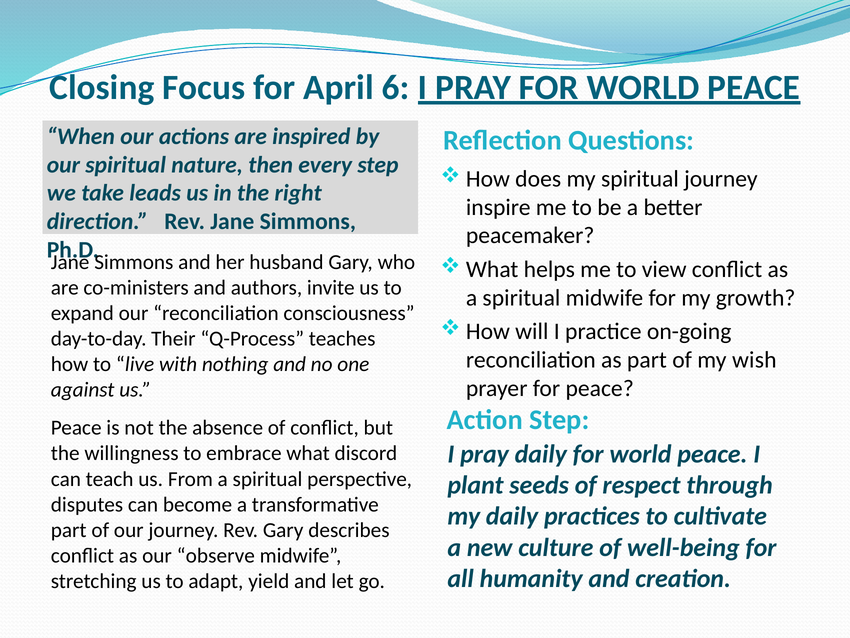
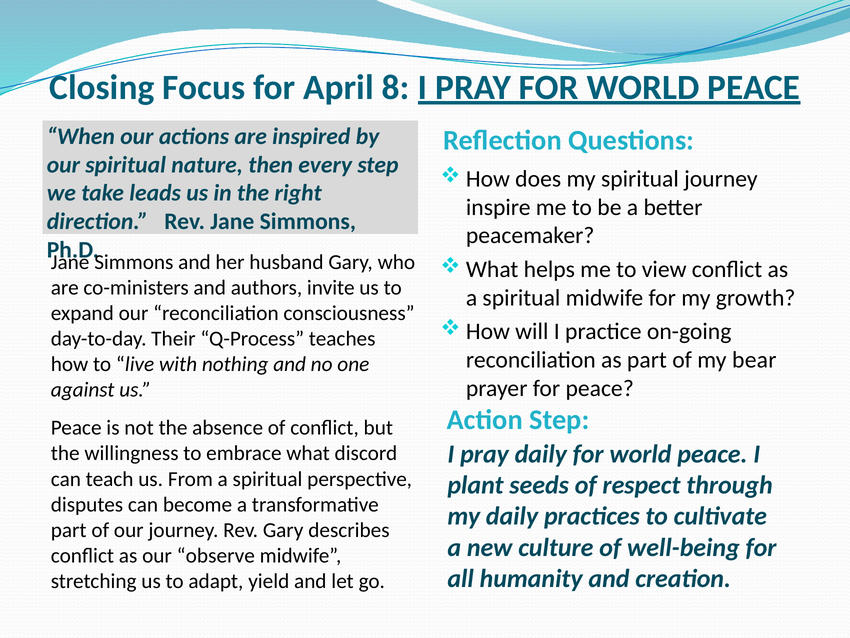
6: 6 -> 8 (396, 87)
wish: wish -> bear (754, 360)
